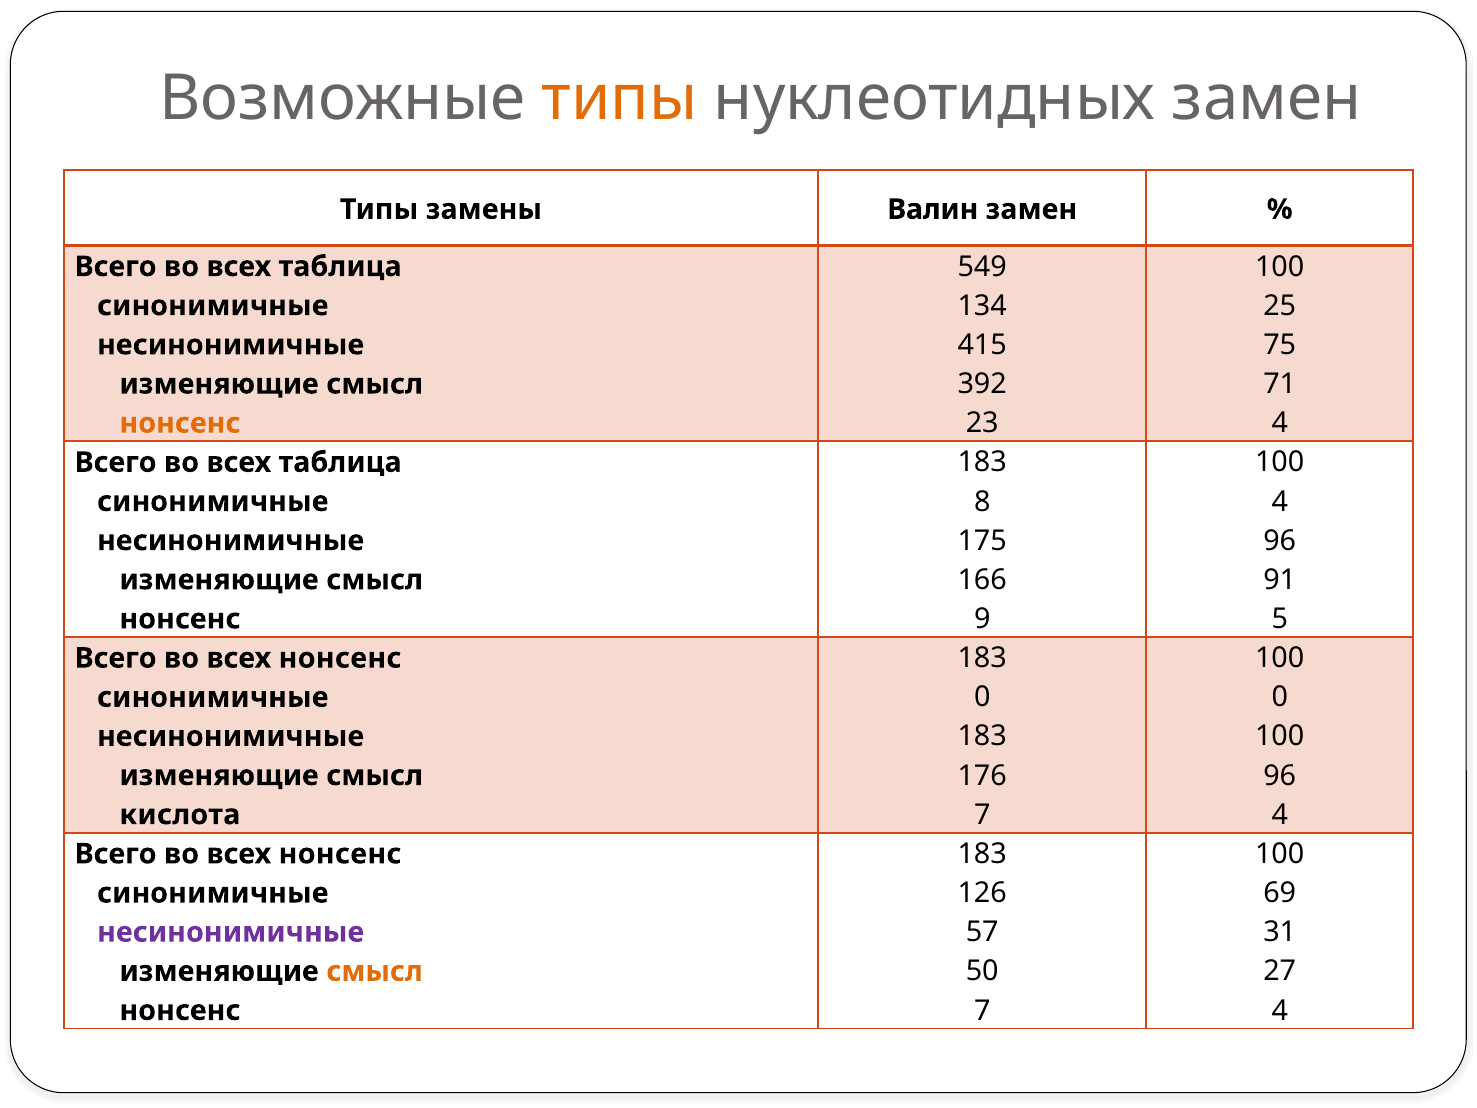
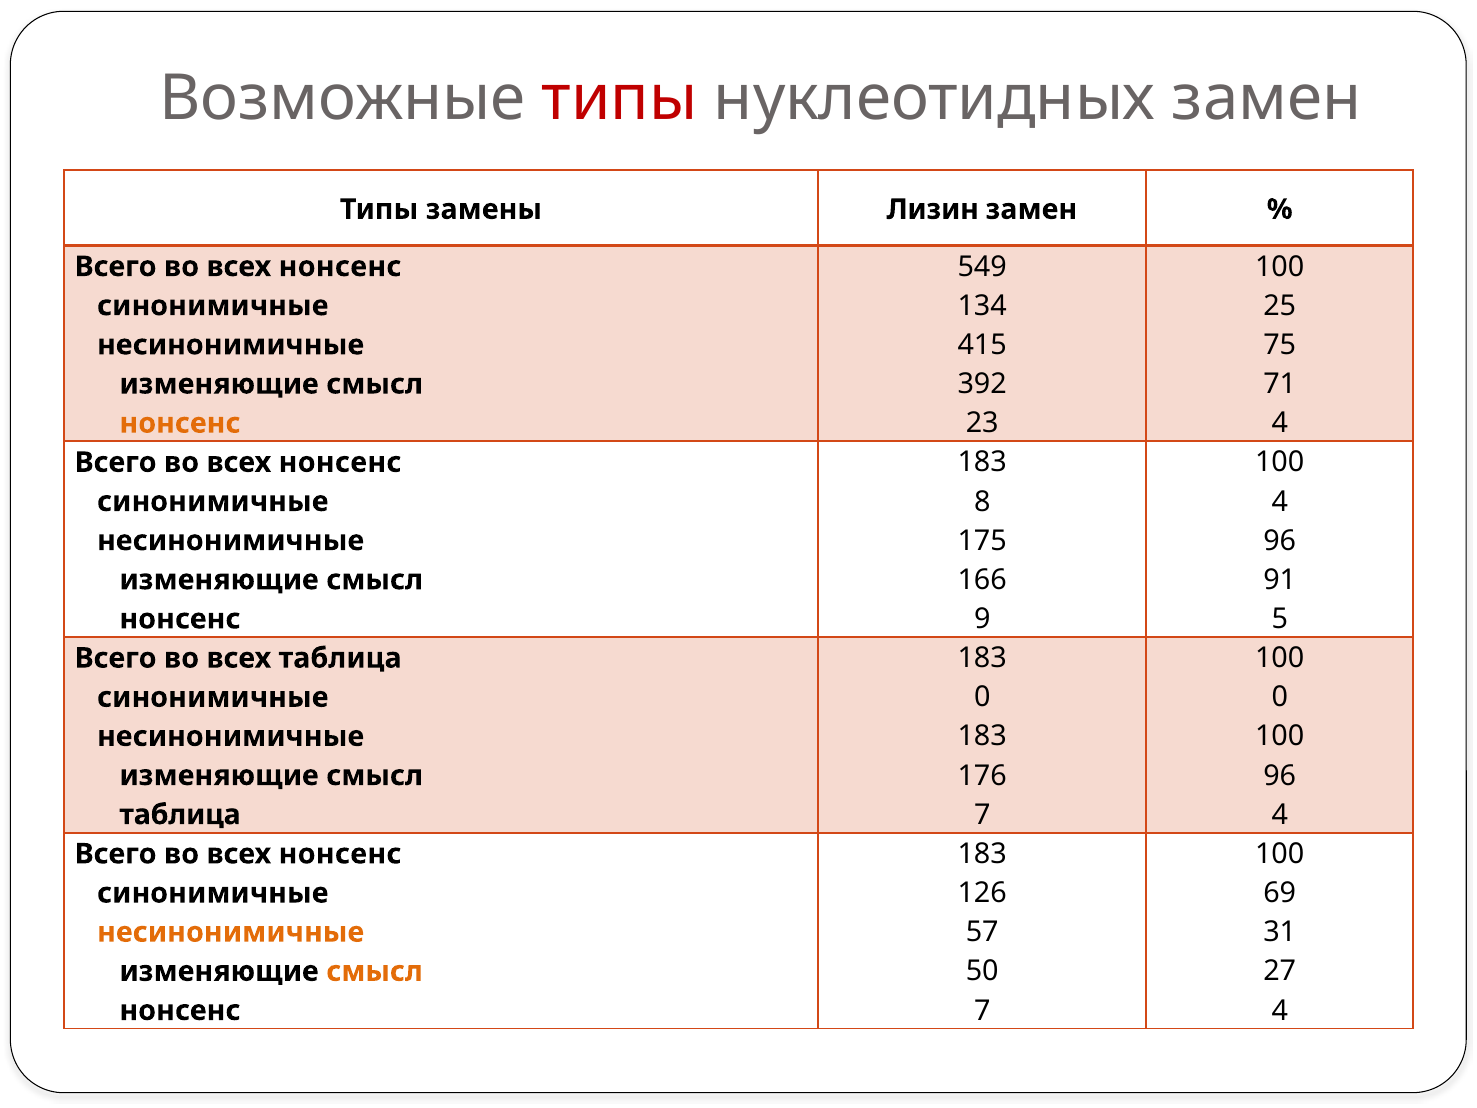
типы colour: orange -> red (620, 98)
Валин: Валин -> Лизин (933, 209)
таблица: таблица -> нонсенс (340, 267)
таблица: таблица -> нонсенс (340, 462)
нонсенс: нонсенс -> таблица (340, 658)
кислота: кислота -> таблица (180, 815)
несинонимичные colour: purple -> orange (231, 932)
